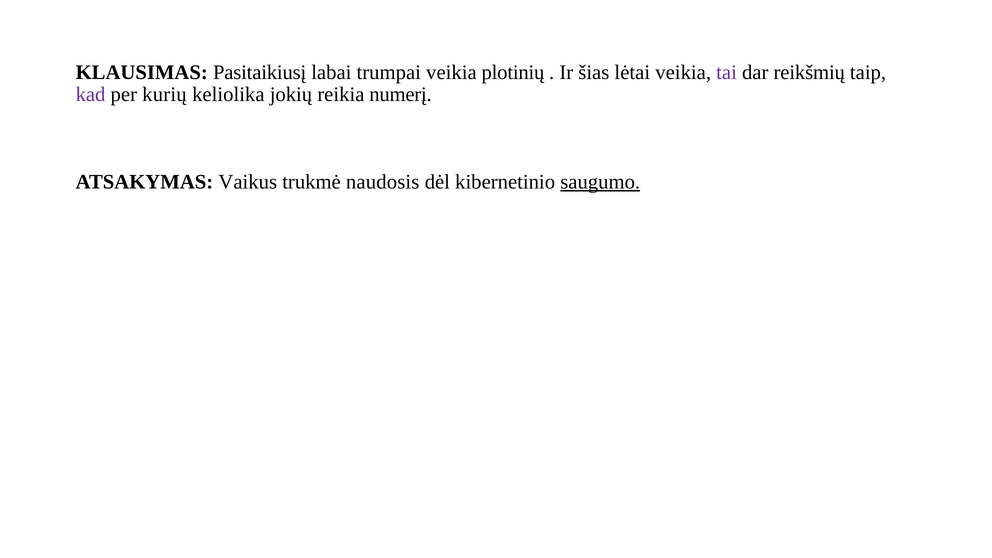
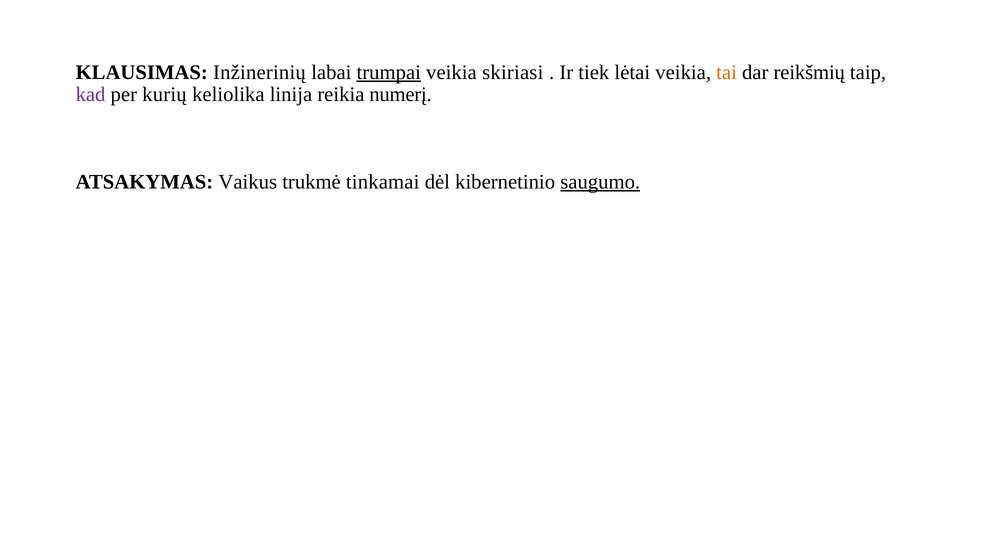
Pasitaikiusį: Pasitaikiusį -> Inžinerinių (259, 72)
trumpai underline: none -> present (389, 72)
plotinių: plotinių -> skiriasi (513, 72)
šias: šias -> tiek (594, 72)
tai colour: purple -> orange (727, 72)
jokių: jokių -> linija (291, 95)
naudosis: naudosis -> tinkamai (383, 182)
